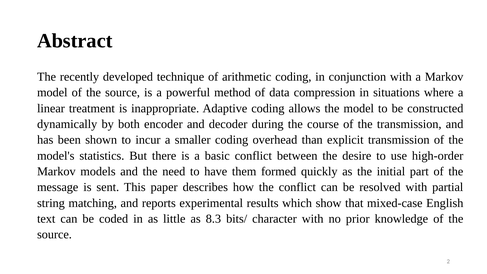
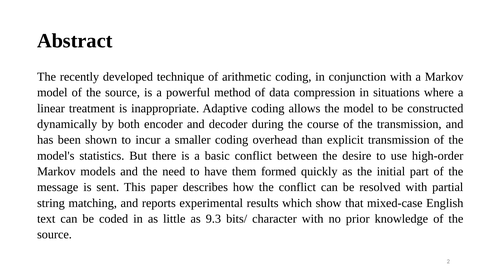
8.3: 8.3 -> 9.3 (213, 219)
